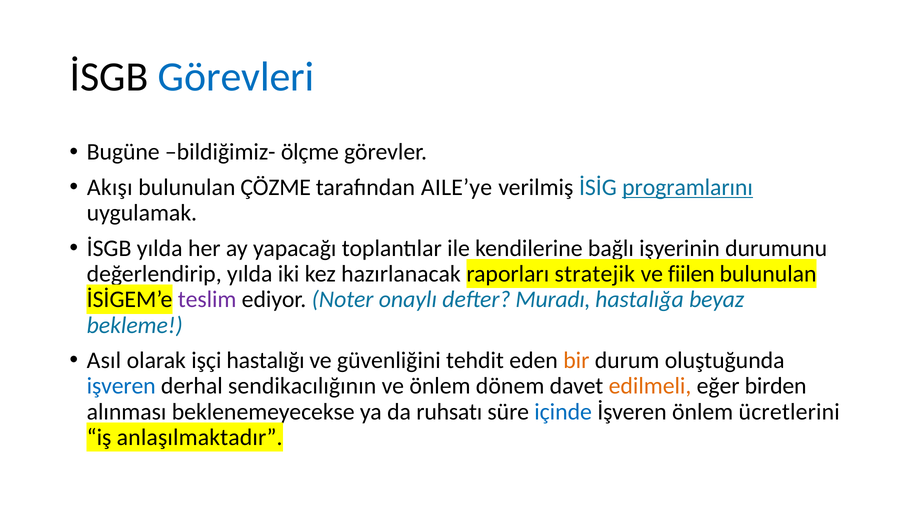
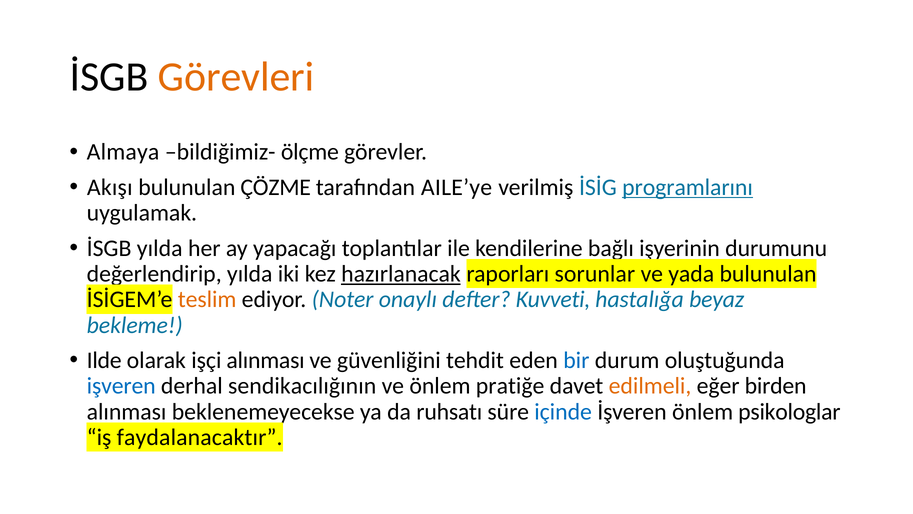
Görevleri colour: blue -> orange (236, 77)
Bugüne: Bugüne -> Almaya (123, 152)
hazırlanacak underline: none -> present (401, 274)
stratejik: stratejik -> sorunlar (595, 274)
fiilen: fiilen -> yada (691, 274)
teslim colour: purple -> orange (207, 299)
Muradı: Muradı -> Kuvveti (553, 299)
Asıl: Asıl -> Ilde (104, 360)
işçi hastalığı: hastalığı -> alınması (266, 360)
bir colour: orange -> blue (576, 360)
dönem: dönem -> pratiğe (510, 386)
ücretlerini: ücretlerini -> psikologlar (789, 411)
anlaşılmaktadır: anlaşılmaktadır -> faydalanacaktır (200, 437)
